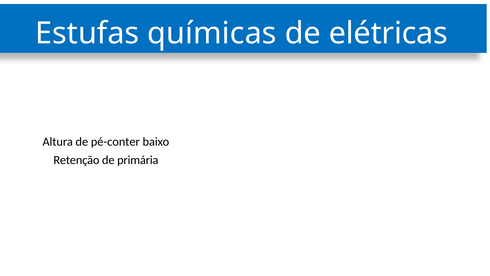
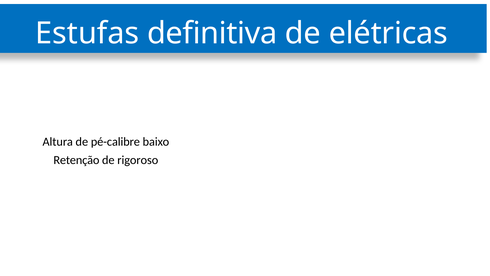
químicas: químicas -> definitiva (212, 33)
pé-conter: pé-conter -> pé-calibre (115, 141)
primária: primária -> rigoroso (138, 160)
